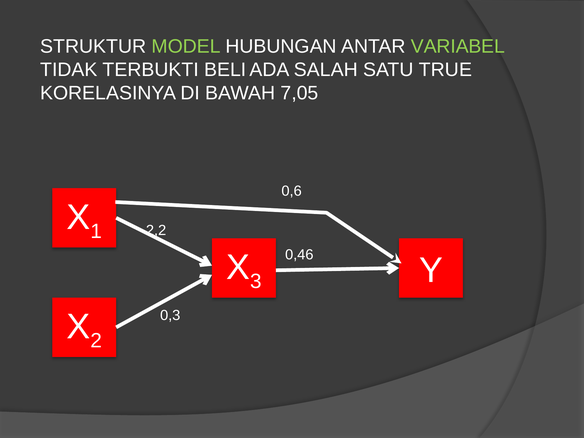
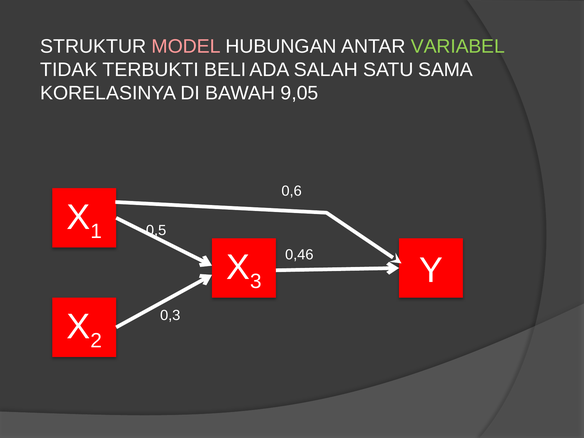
MODEL colour: light green -> pink (186, 46)
TRUE: TRUE -> SAMA (446, 70)
7,05: 7,05 -> 9,05 (300, 93)
2,2: 2,2 -> 0,5 (156, 230)
